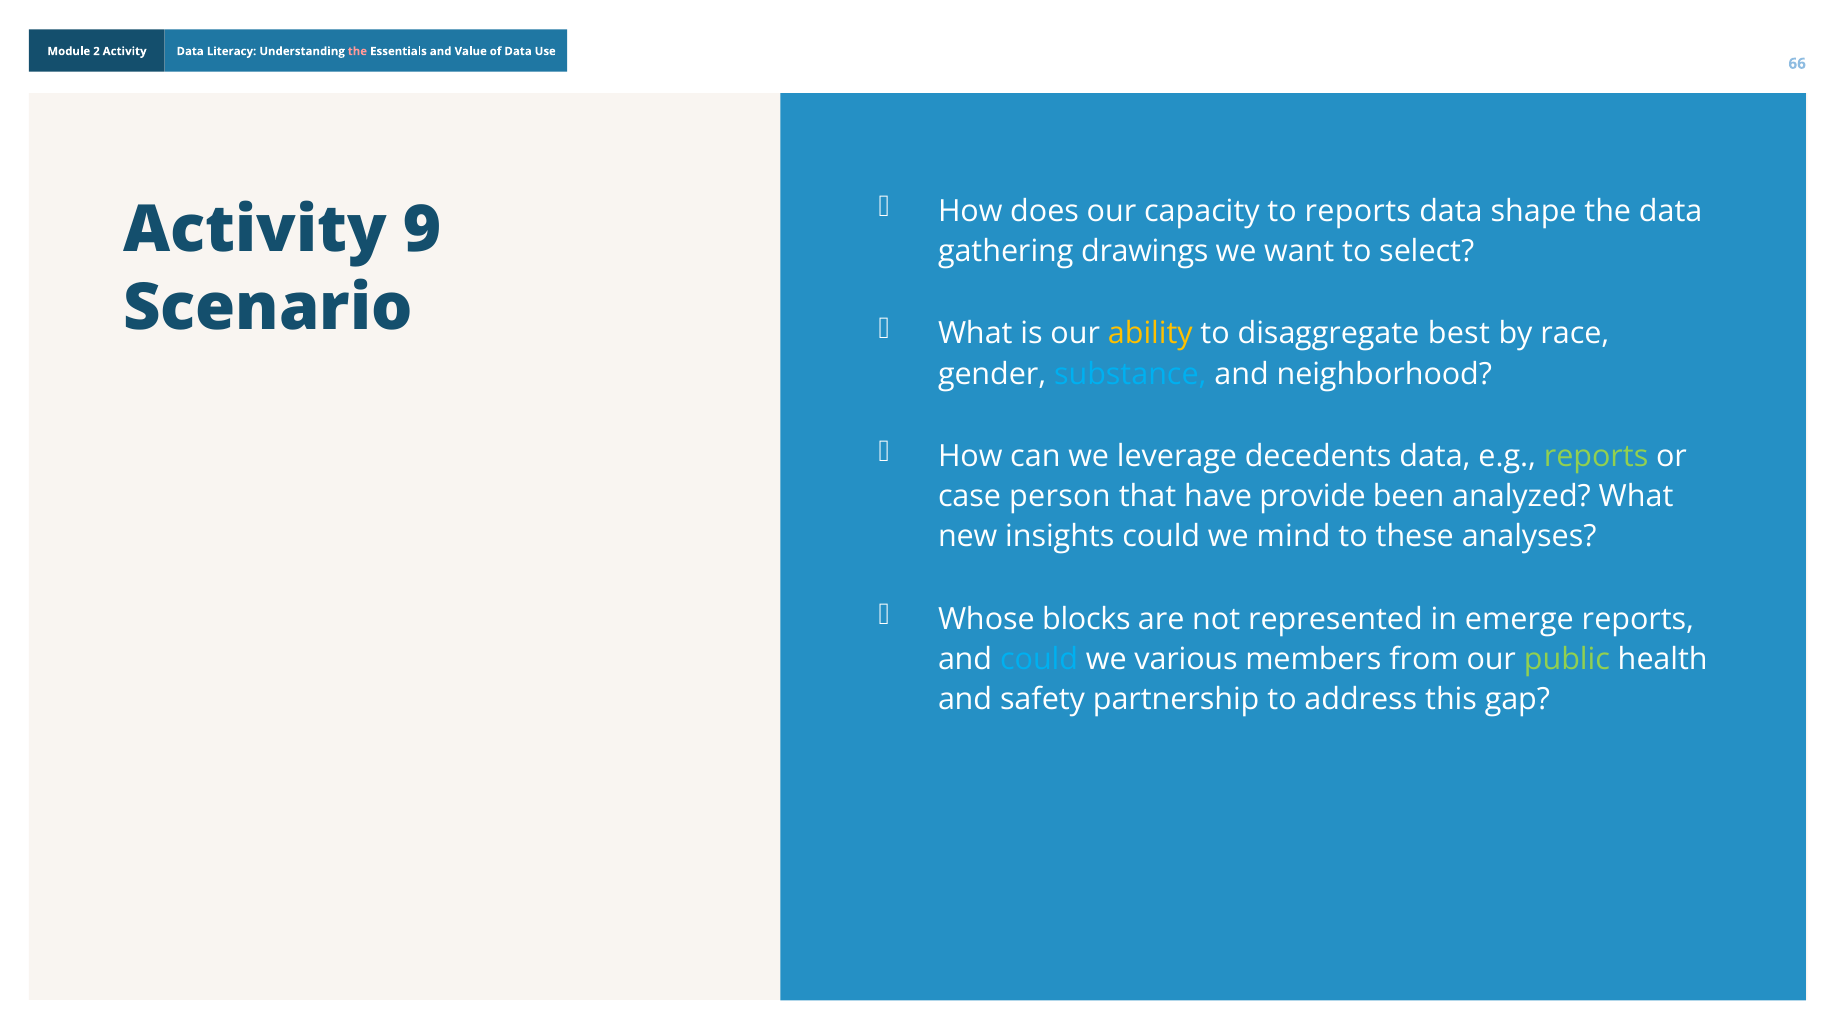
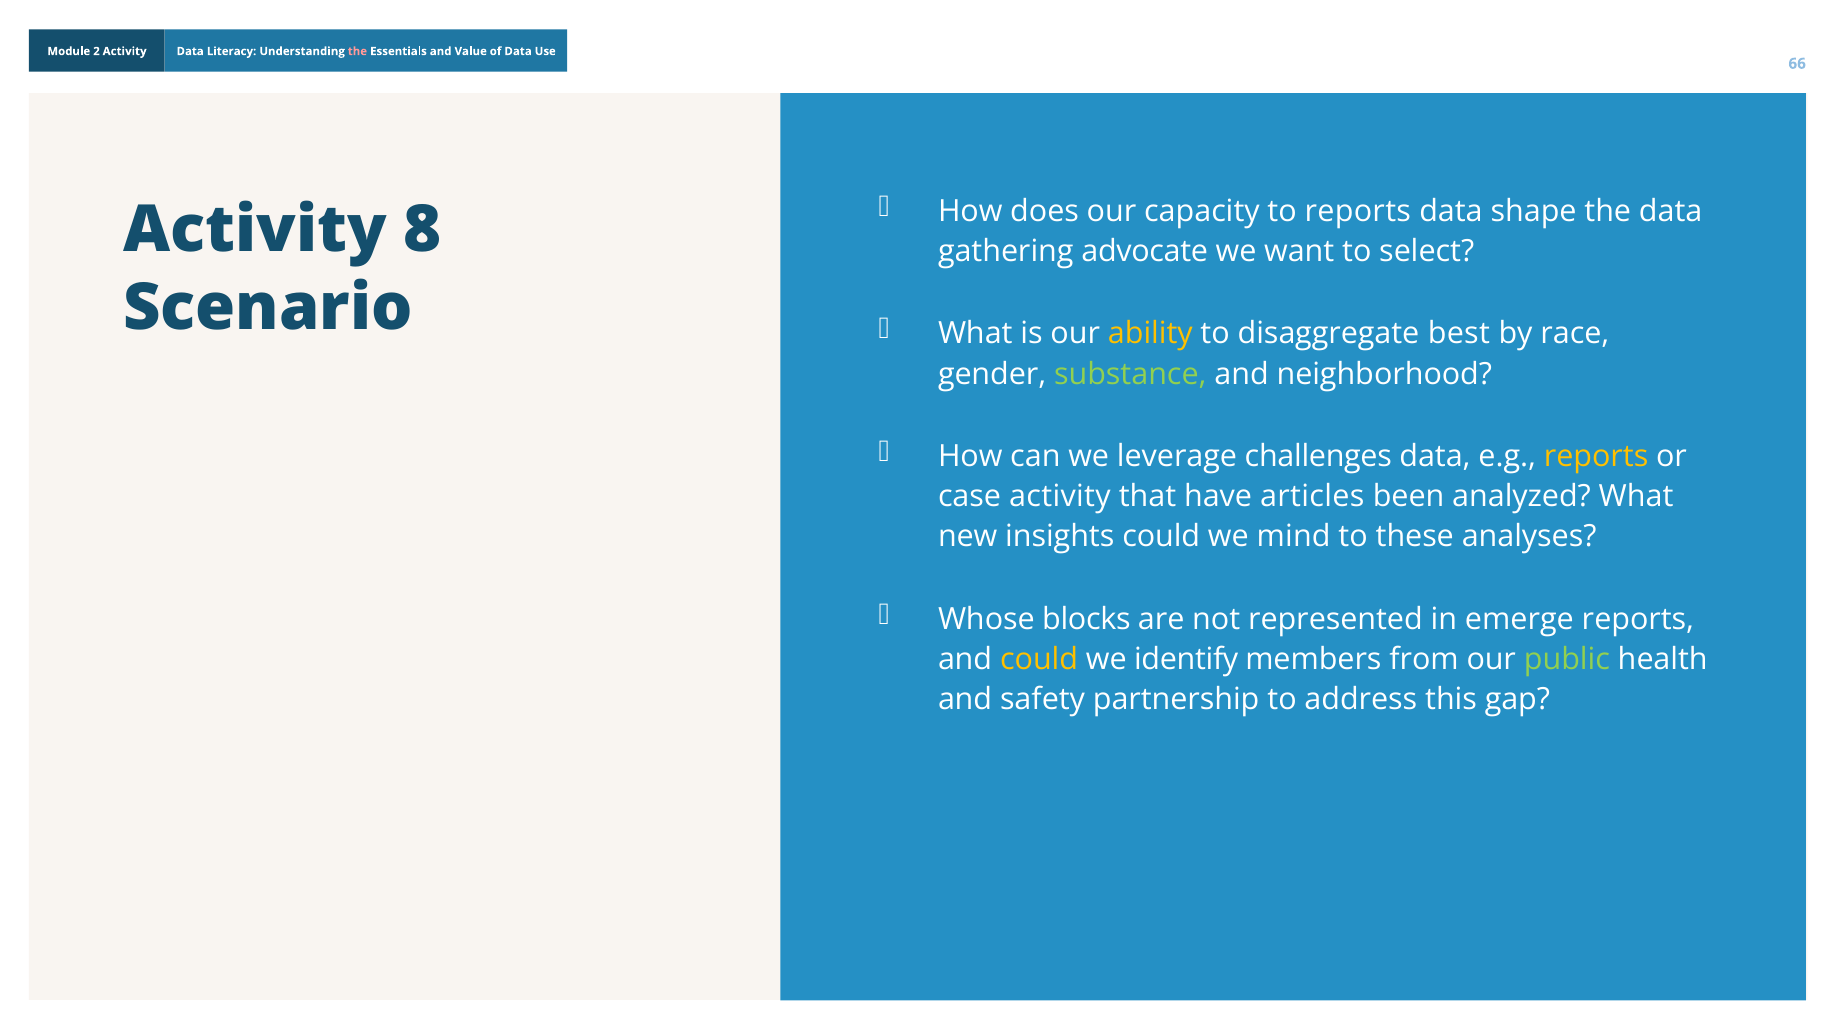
9: 9 -> 8 (422, 230)
drawings: drawings -> advocate (1145, 251)
substance colour: light blue -> light green (1130, 374)
decedents: decedents -> challenges (1318, 456)
reports colour: light green -> yellow (1596, 456)
case person: person -> activity (1060, 497)
provide: provide -> articles (1312, 497)
could colour: light blue -> yellow (1039, 660)
various: various -> identify (1186, 660)
